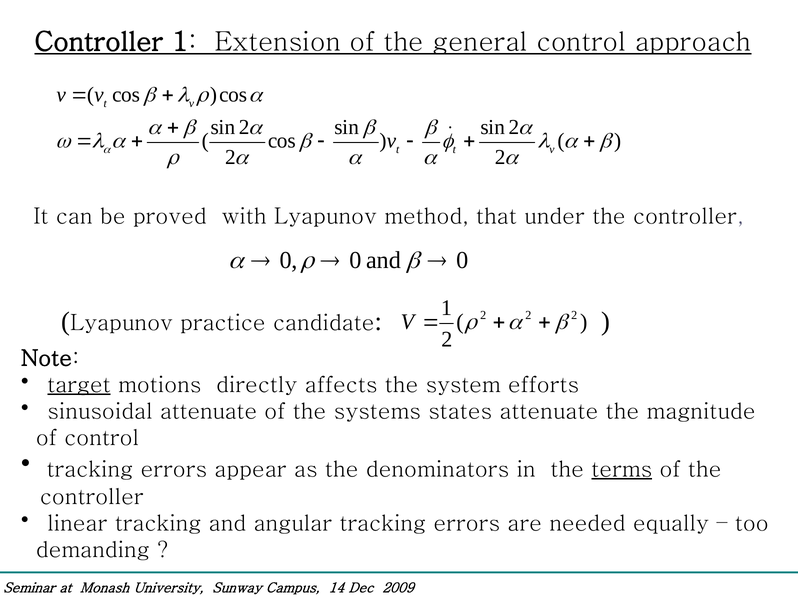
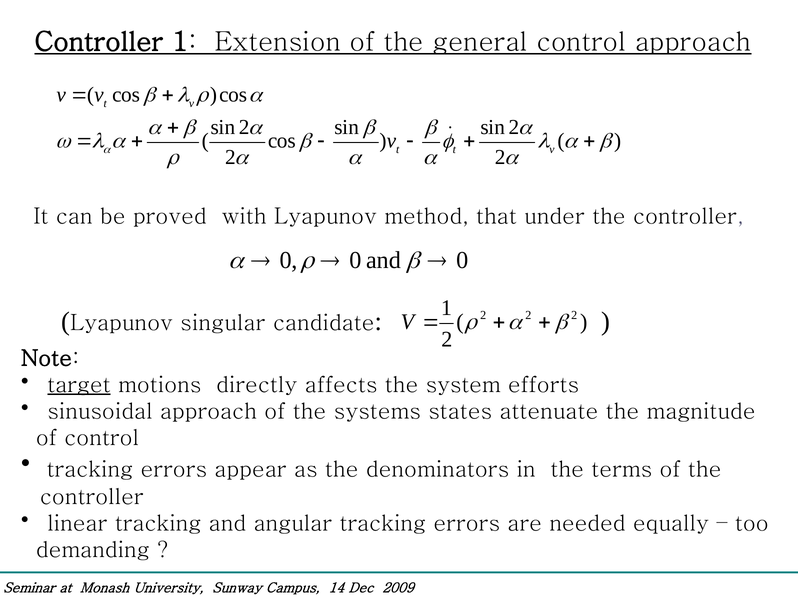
practice: practice -> singular (223, 322)
sinusoidal attenuate: attenuate -> approach (209, 411)
terms underline: present -> none (622, 469)
